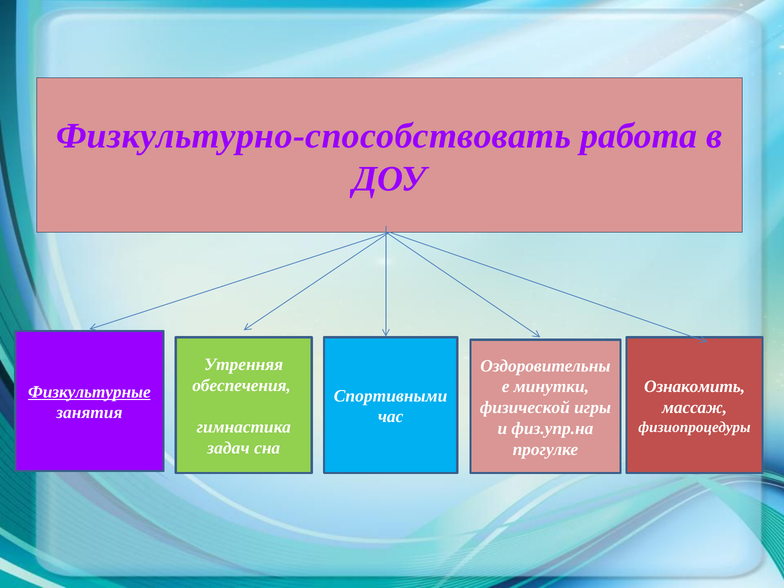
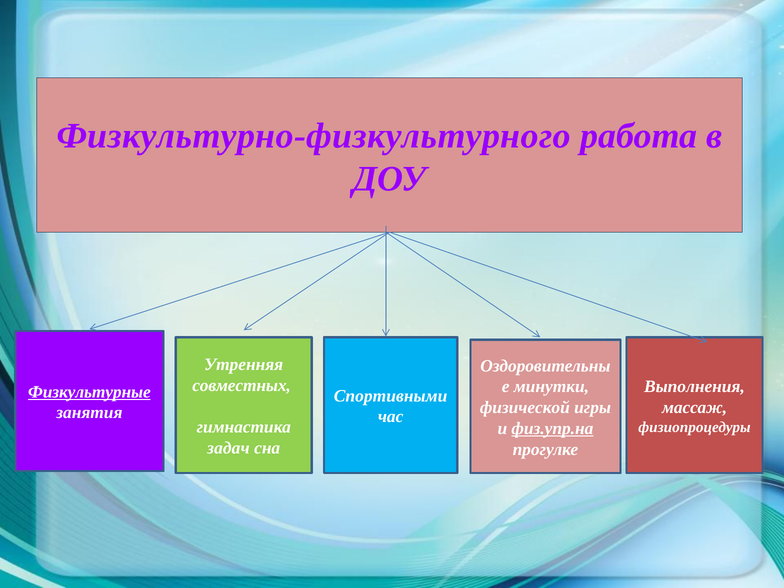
Физкультурно-способствовать: Физкультурно-способствовать -> Физкультурно-физкультурного (314, 136)
обеспечения: обеспечения -> совместных (242, 385)
Ознакомить: Ознакомить -> Выполнения (694, 387)
физ.упр.на underline: none -> present (552, 428)
